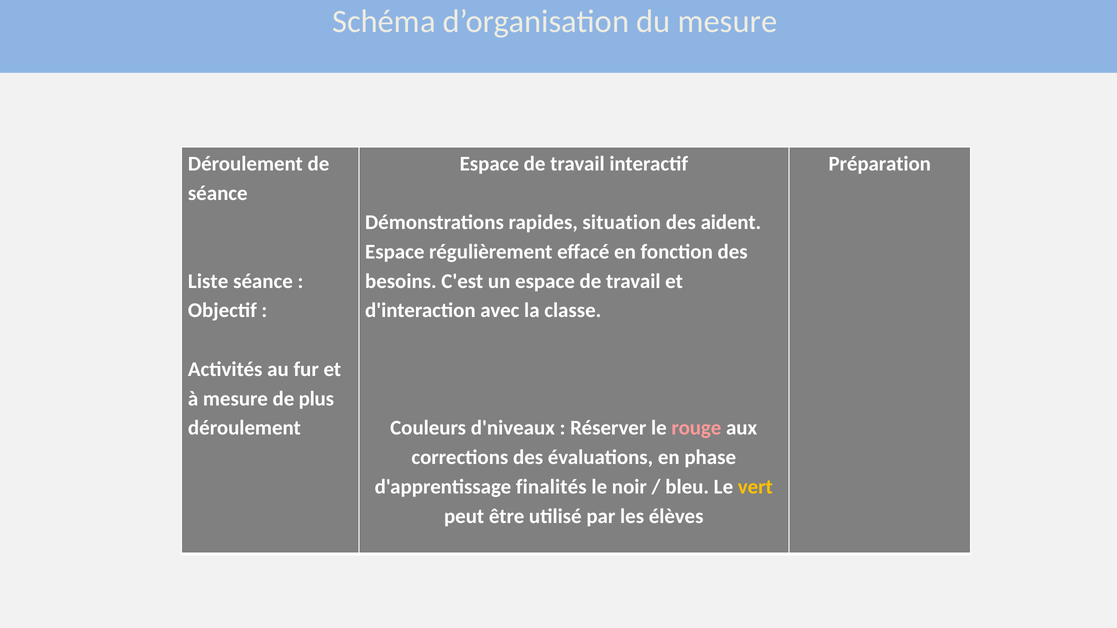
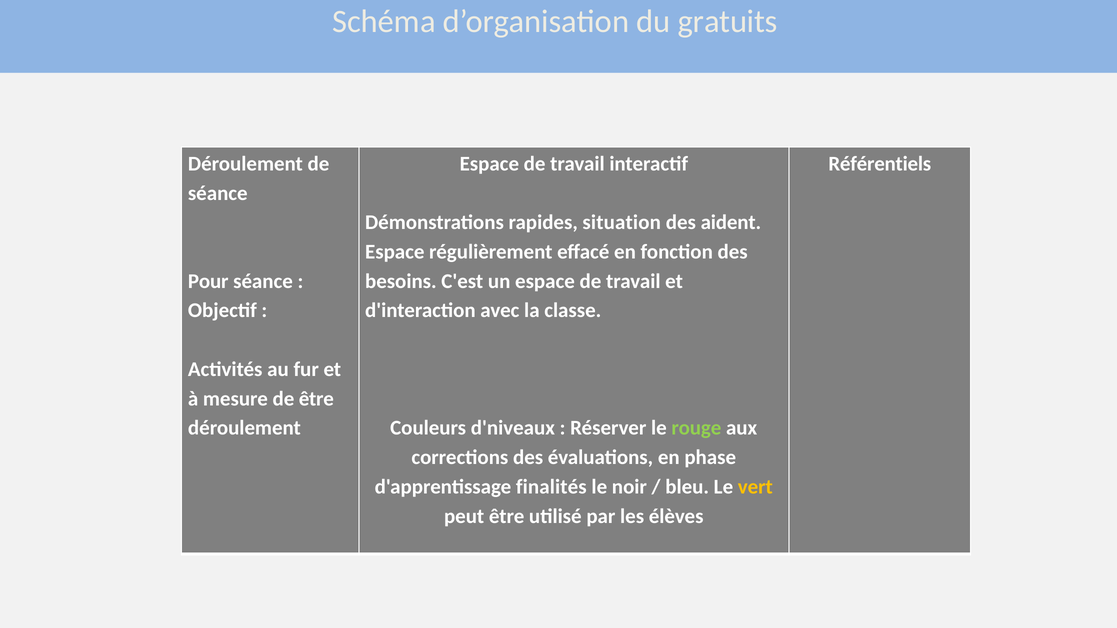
du mesure: mesure -> gratuits (728, 22)
Préparation: Préparation -> Référentiels (880, 164)
Liste: Liste -> Pour (208, 281)
de plus: plus -> être (316, 399)
rouge colour: pink -> light green (696, 428)
